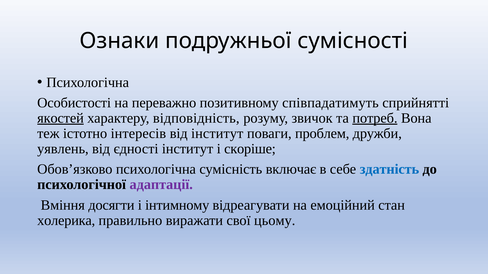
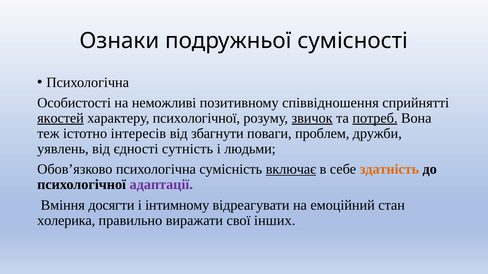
переважно: переважно -> неможливі (164, 103)
співпадатимуть: співпадатимуть -> співвідношення (330, 103)
характеру відповідність: відповідність -> психологічної (196, 118)
звичок underline: none -> present (312, 118)
від інститут: інститут -> збагнути (217, 134)
єдності інститут: інститут -> сутність (188, 149)
скоріше: скоріше -> людьми (250, 149)
включає underline: none -> present (291, 170)
здатність colour: blue -> orange (389, 170)
цьому: цьому -> інших (275, 221)
